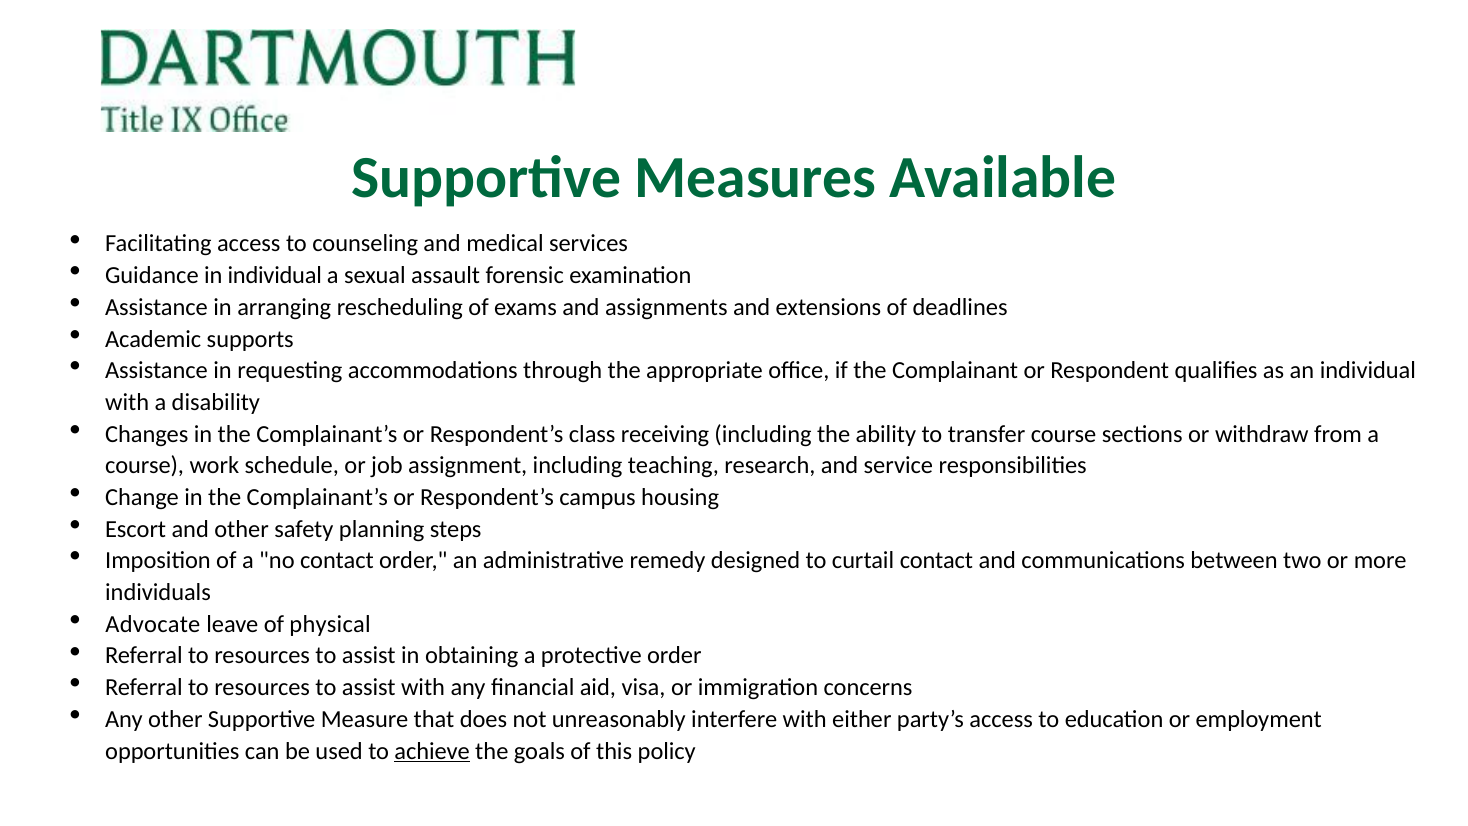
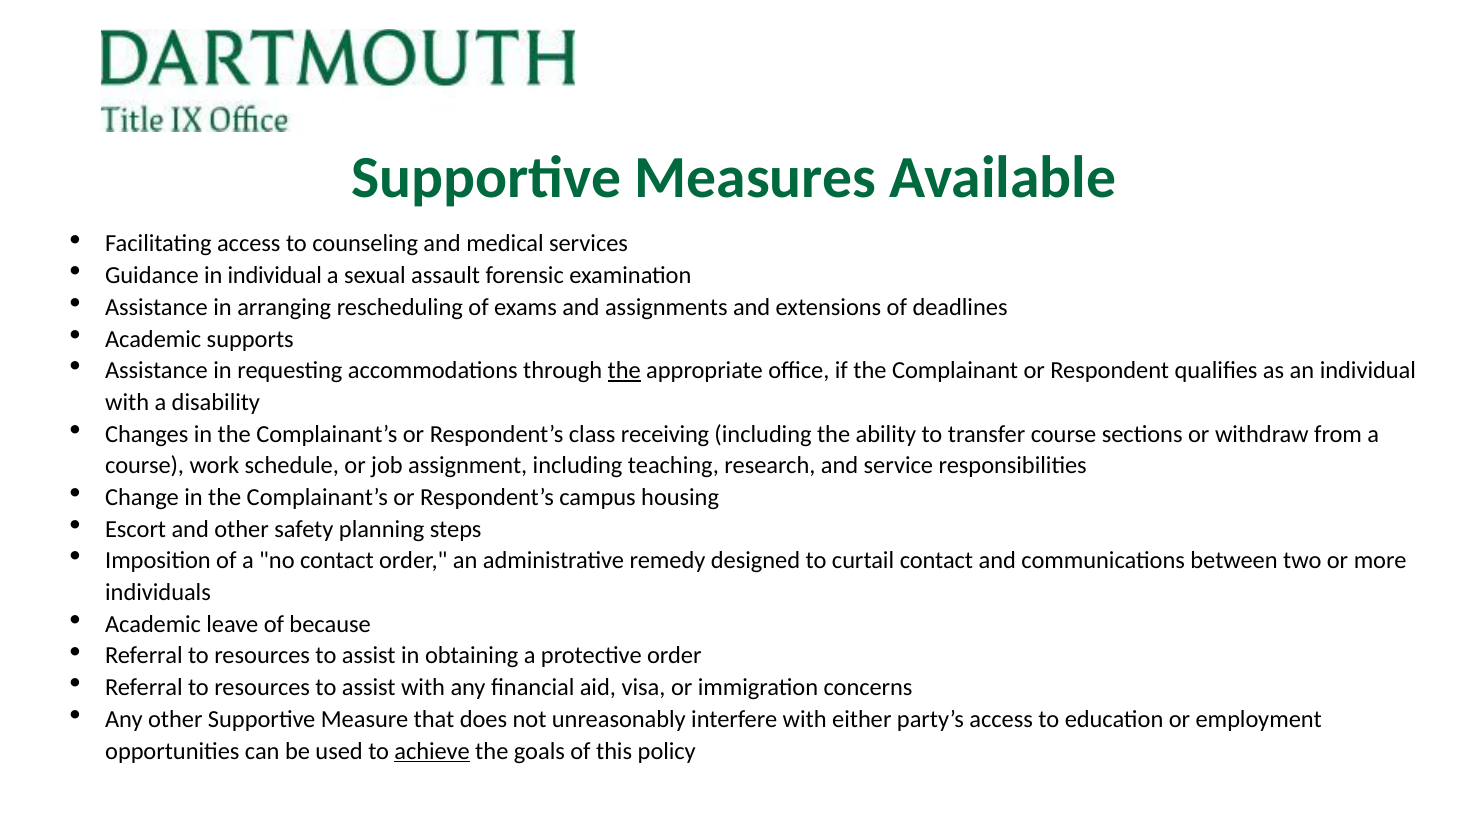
the underline: none -> present (624, 371)
Advocate: Advocate -> Academic (153, 624)
physical: physical -> because (330, 624)
